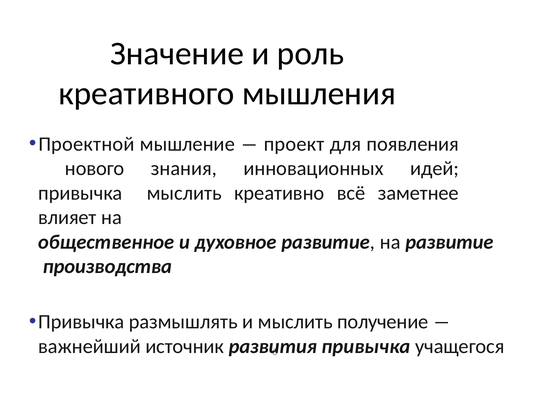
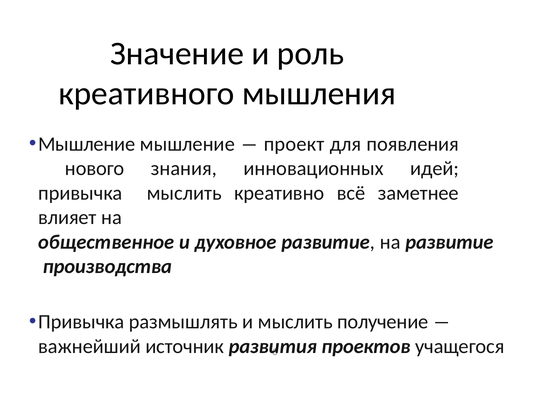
Проектной: Проектной -> Мышление (87, 144)
привычка: привычка -> проектов (366, 347)
